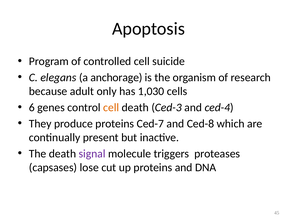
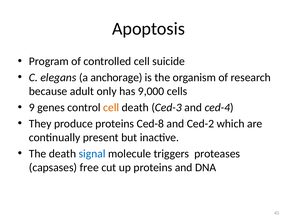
1,030: 1,030 -> 9,000 (151, 91)
6: 6 -> 9 (32, 107)
Ced-7: Ced-7 -> Ced-8 (150, 123)
Ced-8: Ced-8 -> Ced-2 (200, 123)
signal colour: purple -> blue (92, 153)
lose: lose -> free (89, 167)
